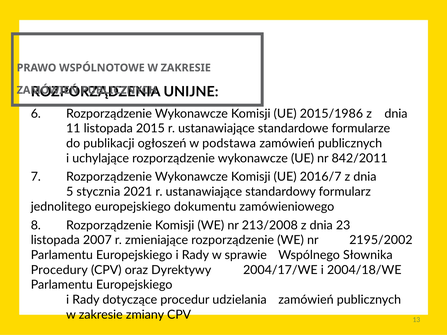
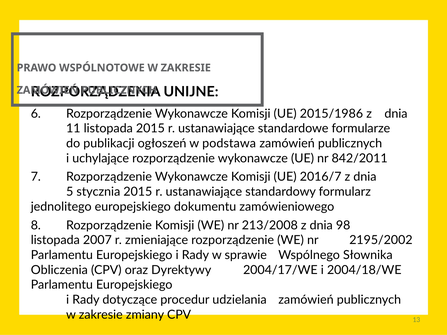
stycznia 2021: 2021 -> 2015 (138, 192)
23: 23 -> 98 (343, 225)
Procedury: Procedury -> Obliczenia (59, 270)
